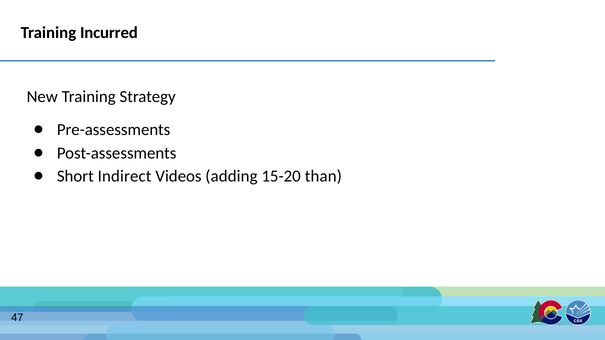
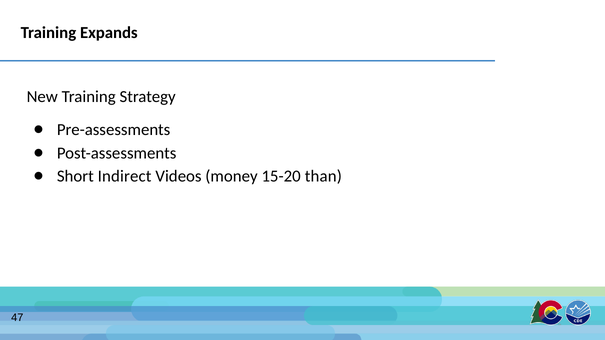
Incurred: Incurred -> Expands (109, 33)
adding: adding -> money (232, 176)
